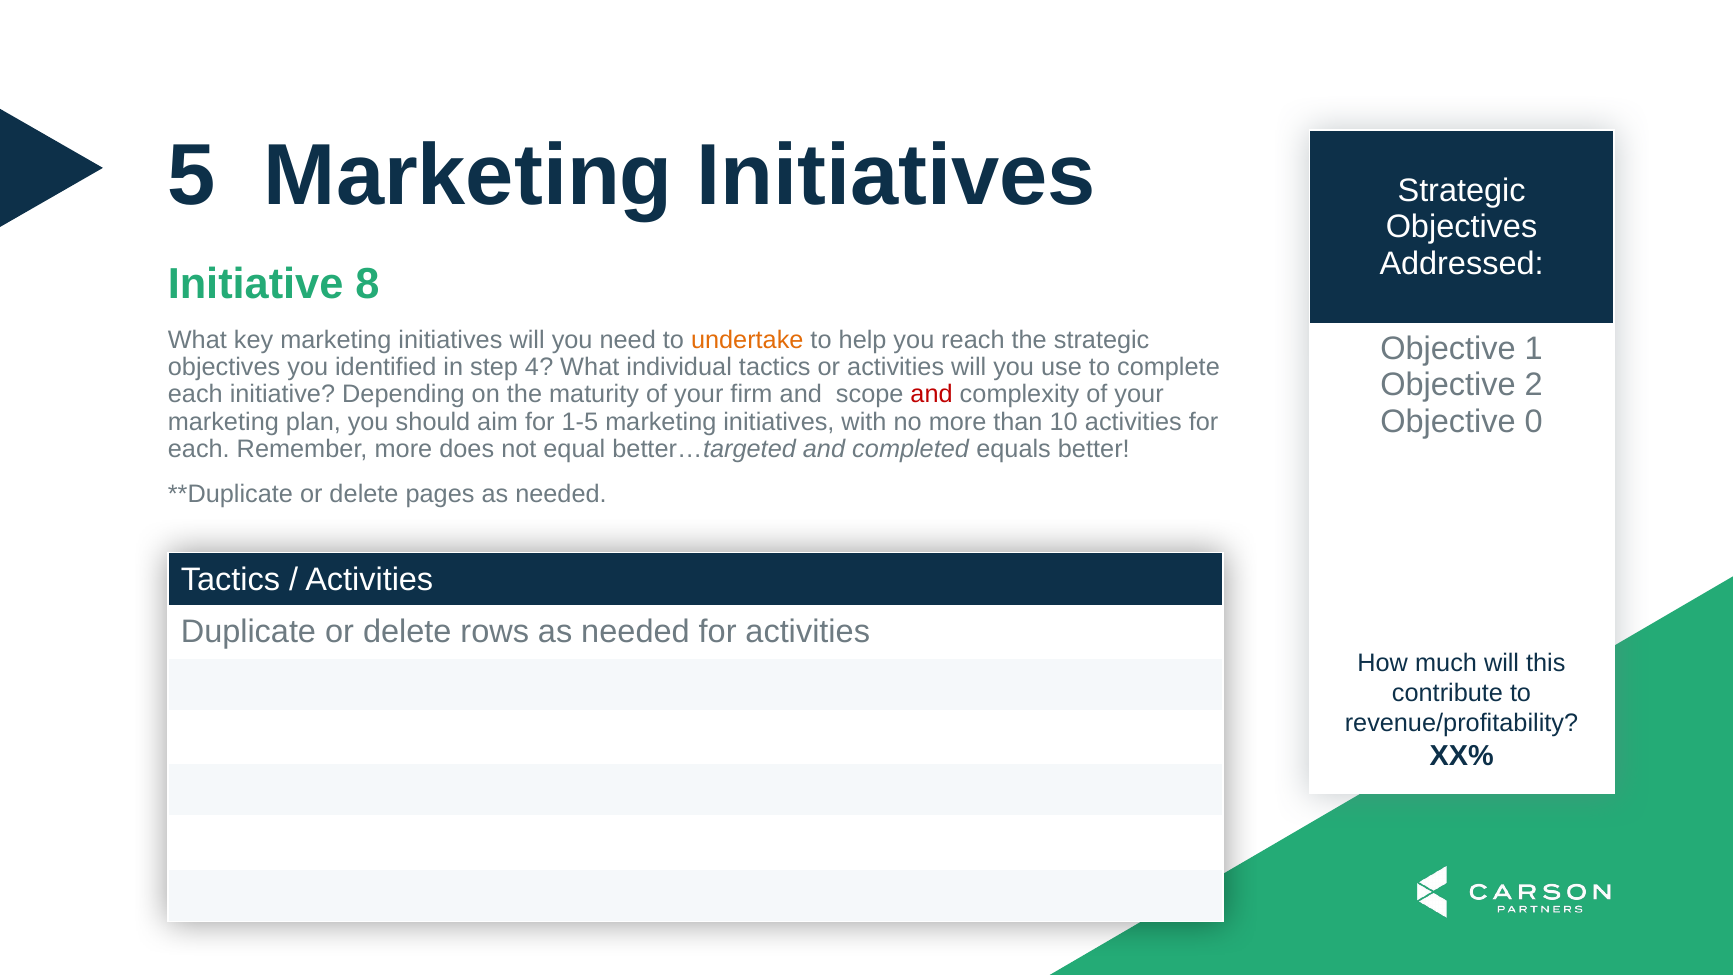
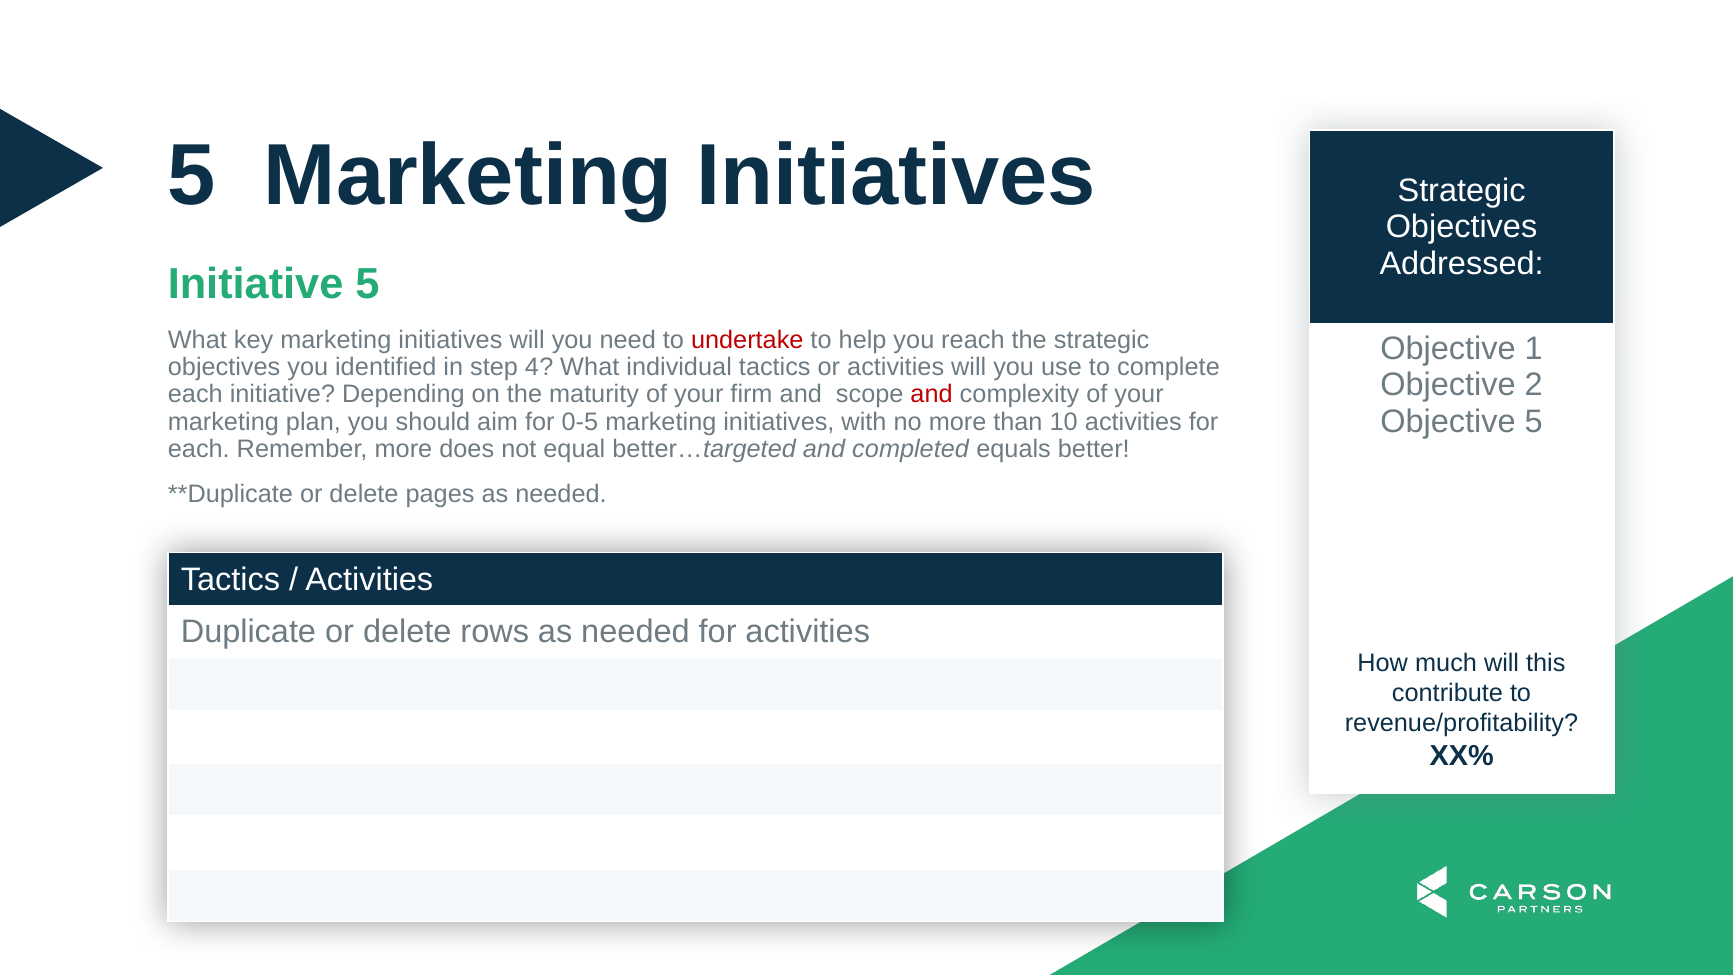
Initiative 8: 8 -> 5 (367, 284)
undertake colour: orange -> red (747, 340)
Objective 0: 0 -> 5 (1534, 421)
1-5: 1-5 -> 0-5 (580, 422)
